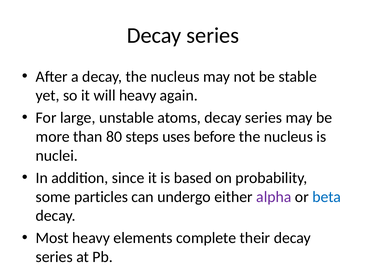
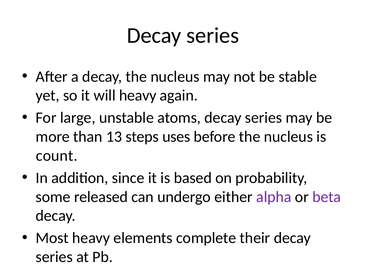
80: 80 -> 13 (114, 136)
nuclei: nuclei -> count (57, 155)
particles: particles -> released (101, 196)
beta colour: blue -> purple (327, 196)
